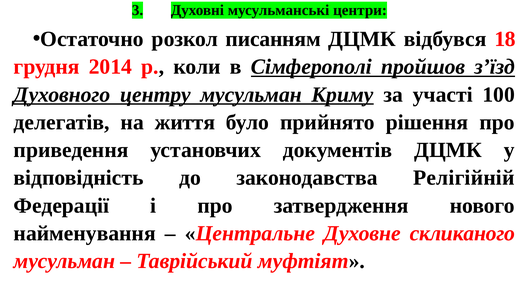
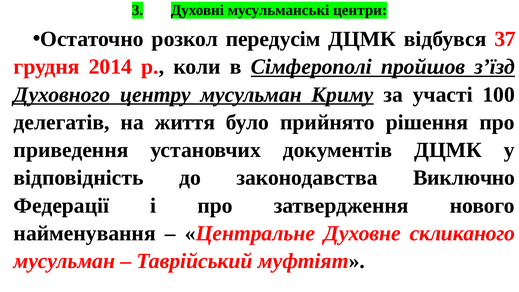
писанням: писанням -> передусім (273, 39)
18: 18 -> 37 (505, 39)
Релігійній: Релігійній -> Виключно (464, 178)
